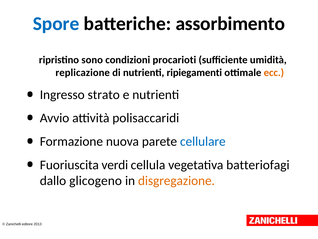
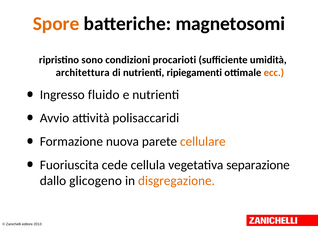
Spore colour: blue -> orange (56, 24)
assorbimento: assorbimento -> magnetosomi (230, 24)
replicazione: replicazione -> architettura (83, 73)
strato: strato -> fluido (104, 94)
cellulare colour: blue -> orange (203, 141)
verdi: verdi -> cede (115, 165)
batteriofagi: batteriofagi -> separazione (258, 165)
